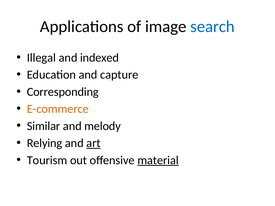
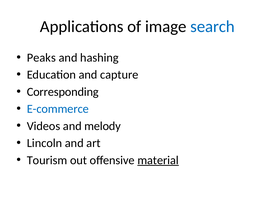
Illegal: Illegal -> Peaks (41, 58)
indexed: indexed -> hashing (99, 58)
E-commerce colour: orange -> blue (58, 109)
Similar: Similar -> Videos (44, 126)
Relying: Relying -> Lincoln (44, 143)
art underline: present -> none (93, 143)
